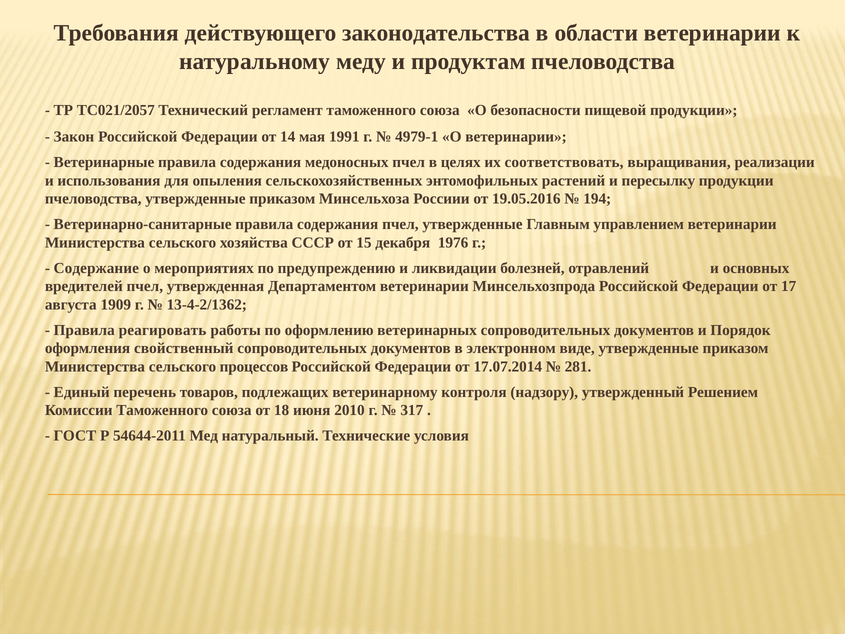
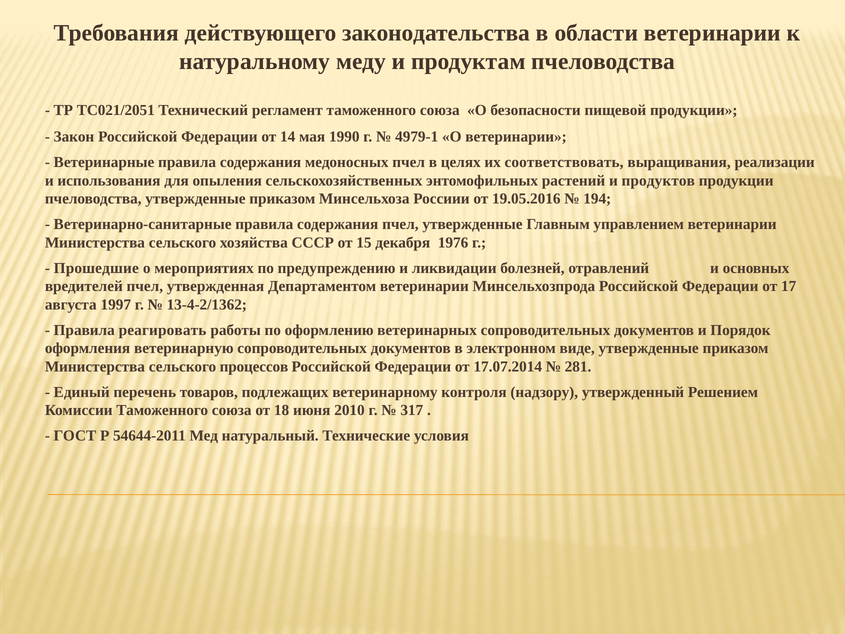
ТС021/2057: ТС021/2057 -> ТС021/2051 (116, 110)
1991: 1991 -> 1990 (344, 137)
пересылку: пересылку -> продуктов (658, 180)
Содержание: Содержание -> Прошедшие (96, 268)
1909: 1909 -> 1997 (116, 305)
свойственный: свойственный -> ветеринарную (184, 348)
